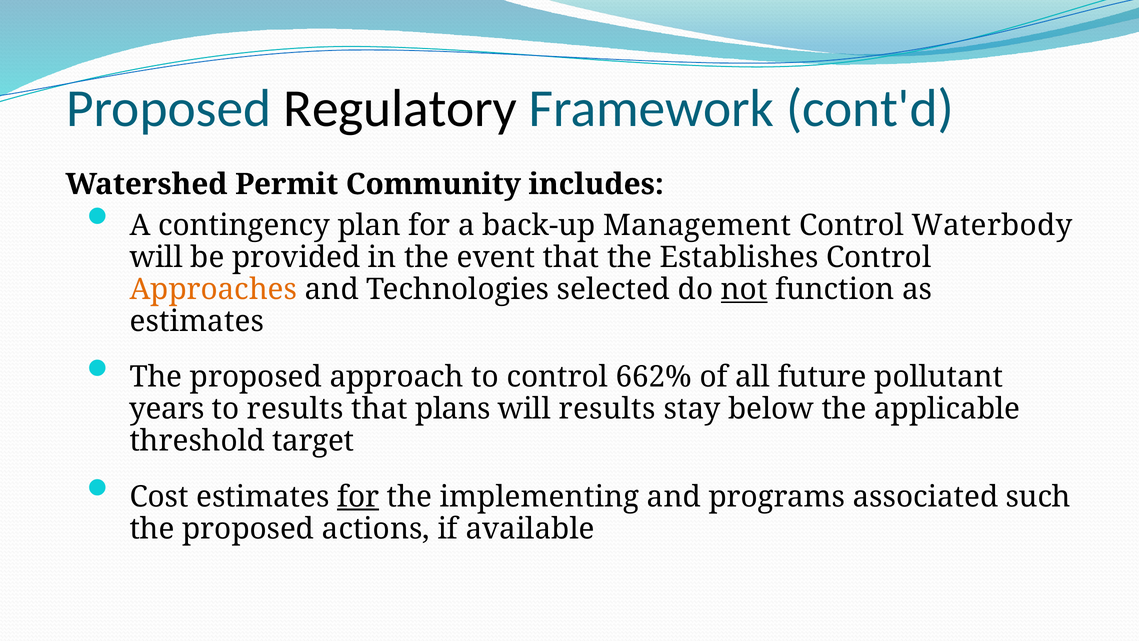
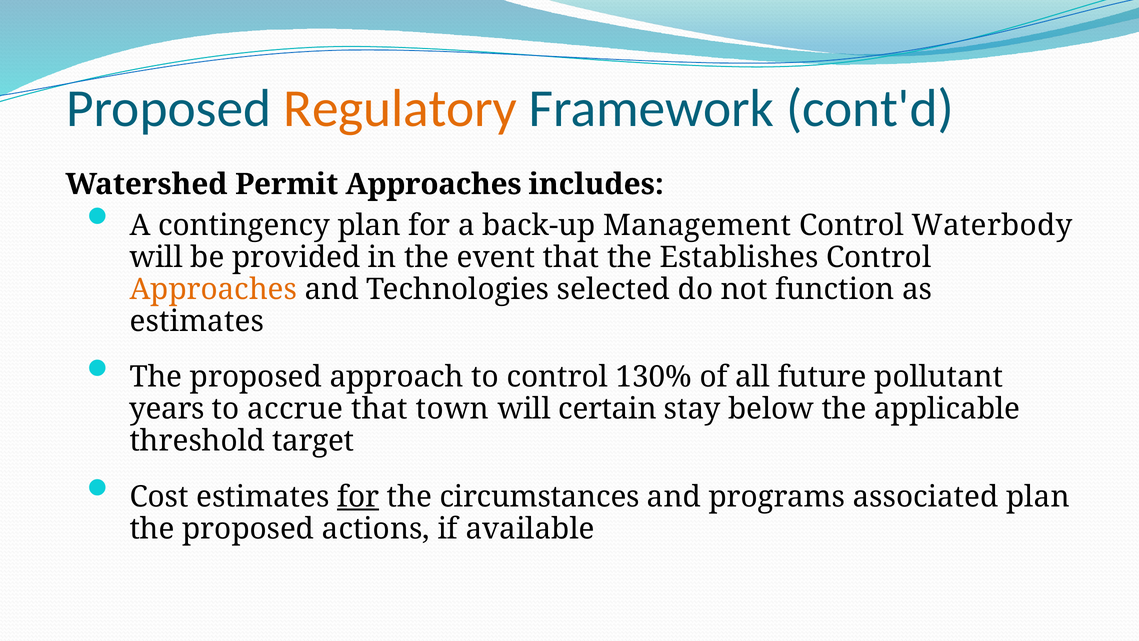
Regulatory colour: black -> orange (400, 109)
Permit Community: Community -> Approaches (433, 184)
not underline: present -> none (744, 289)
662%: 662% -> 130% (654, 377)
to results: results -> accrue (295, 409)
plans: plans -> town (453, 409)
will results: results -> certain (607, 409)
implementing: implementing -> circumstances (540, 497)
associated such: such -> plan (1038, 497)
